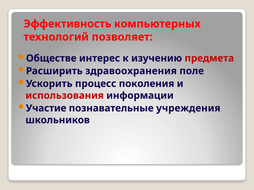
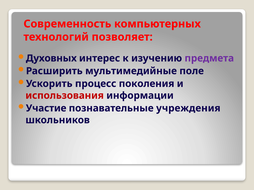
Эффективность: Эффективность -> Современность (67, 24)
Обществе: Обществе -> Духовных (51, 58)
предмета colour: red -> purple (209, 58)
здравоохранения: здравоохранения -> мультимедийные (131, 71)
